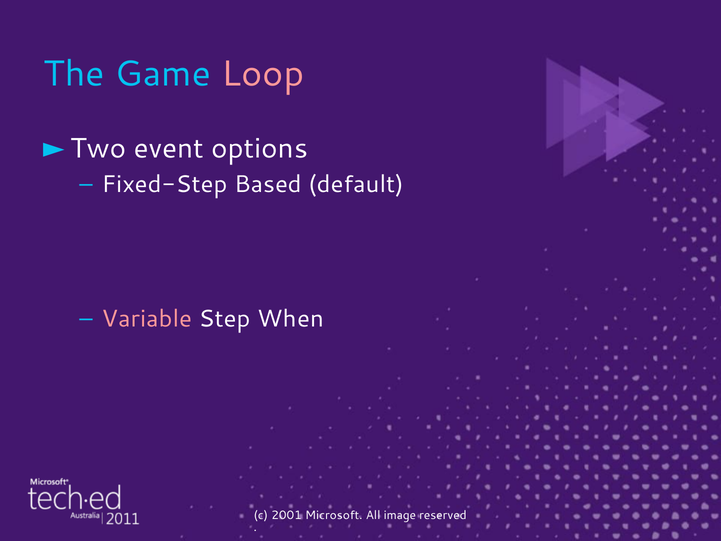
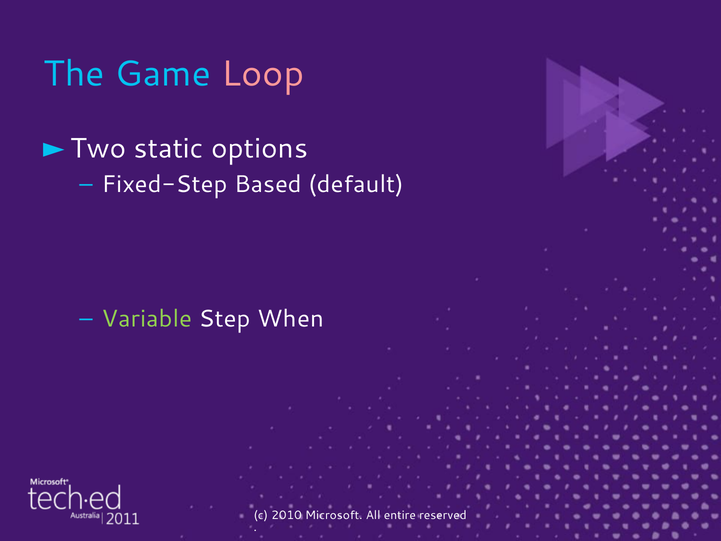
event: event -> static (169, 149)
Variable colour: pink -> light green (147, 319)
2001: 2001 -> 2010 (287, 515)
image: image -> entire (400, 515)
